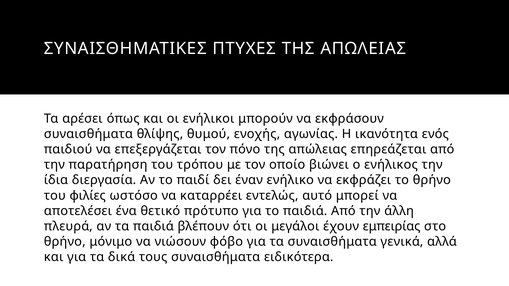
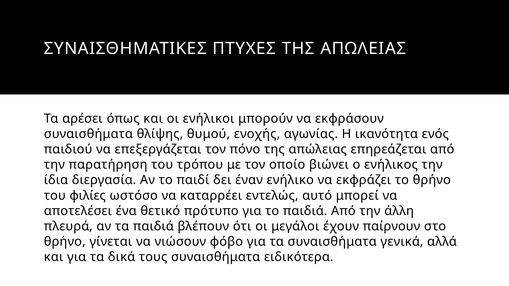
εμπειρίας: εμπειρίας -> παίρνουν (391, 227)
μόνιμο: μόνιμο -> γίνεται (111, 242)
